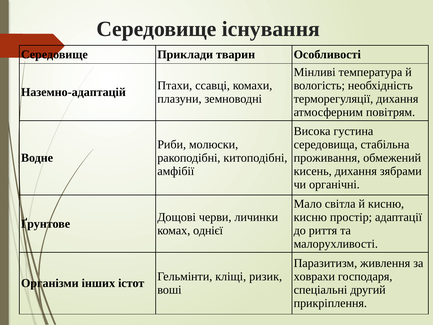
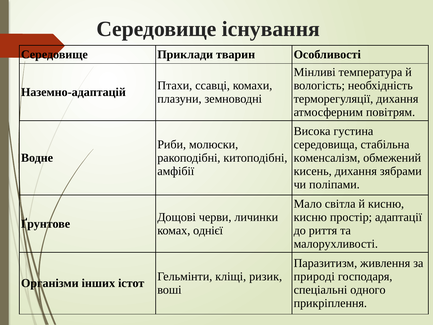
проживання: проживання -> коменсалізм (327, 158)
органічні: органічні -> поліпами (334, 184)
ховрахи: ховрахи -> природі (314, 276)
другий: другий -> одного (368, 290)
